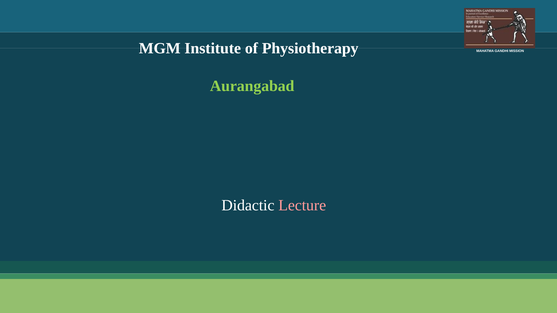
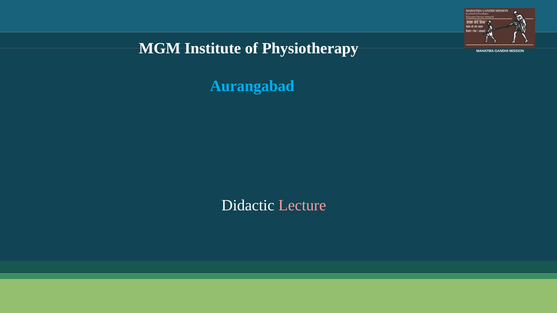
Aurangabad colour: light green -> light blue (252, 86)
